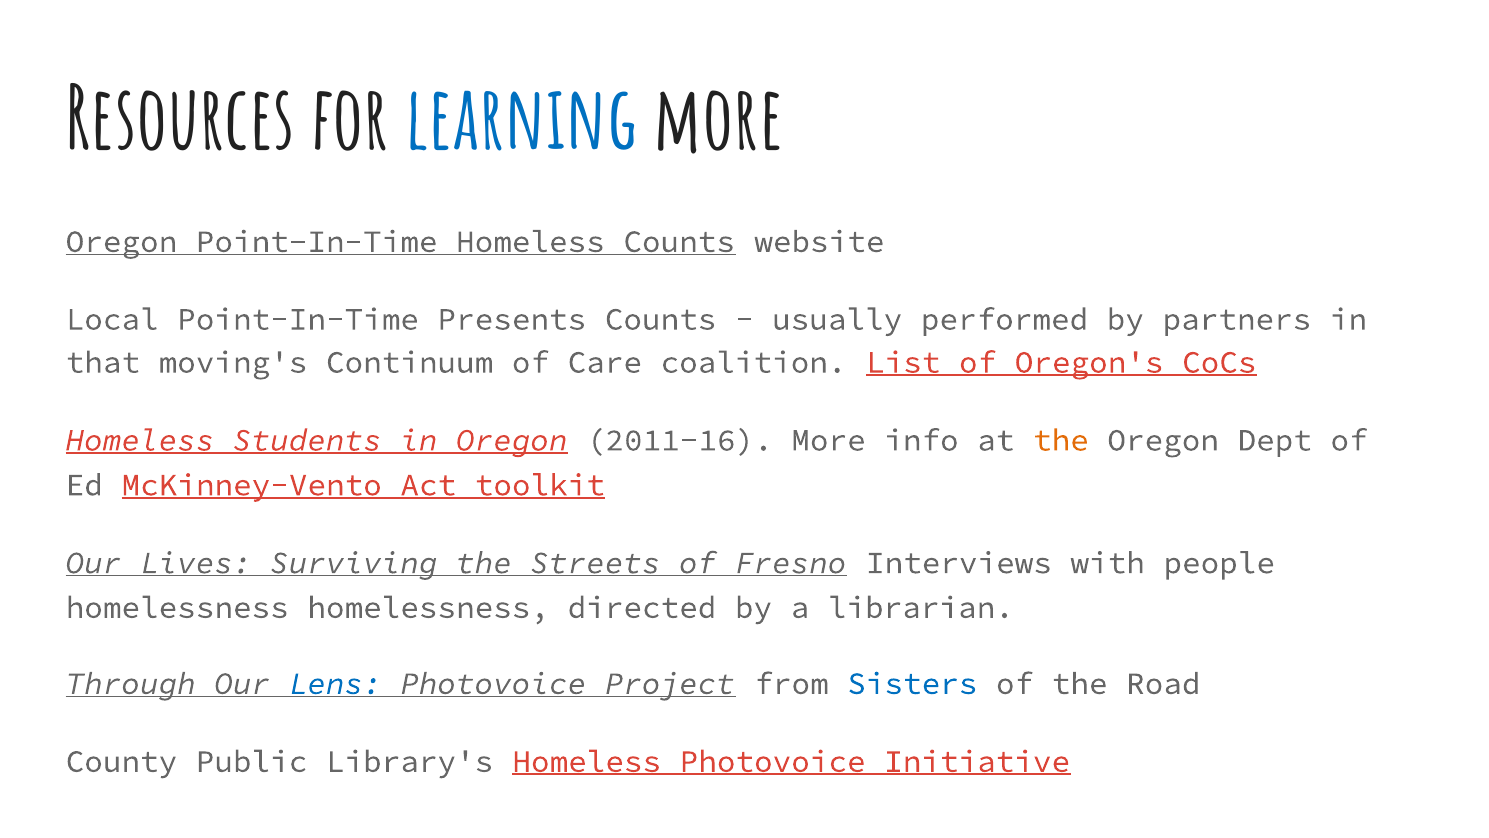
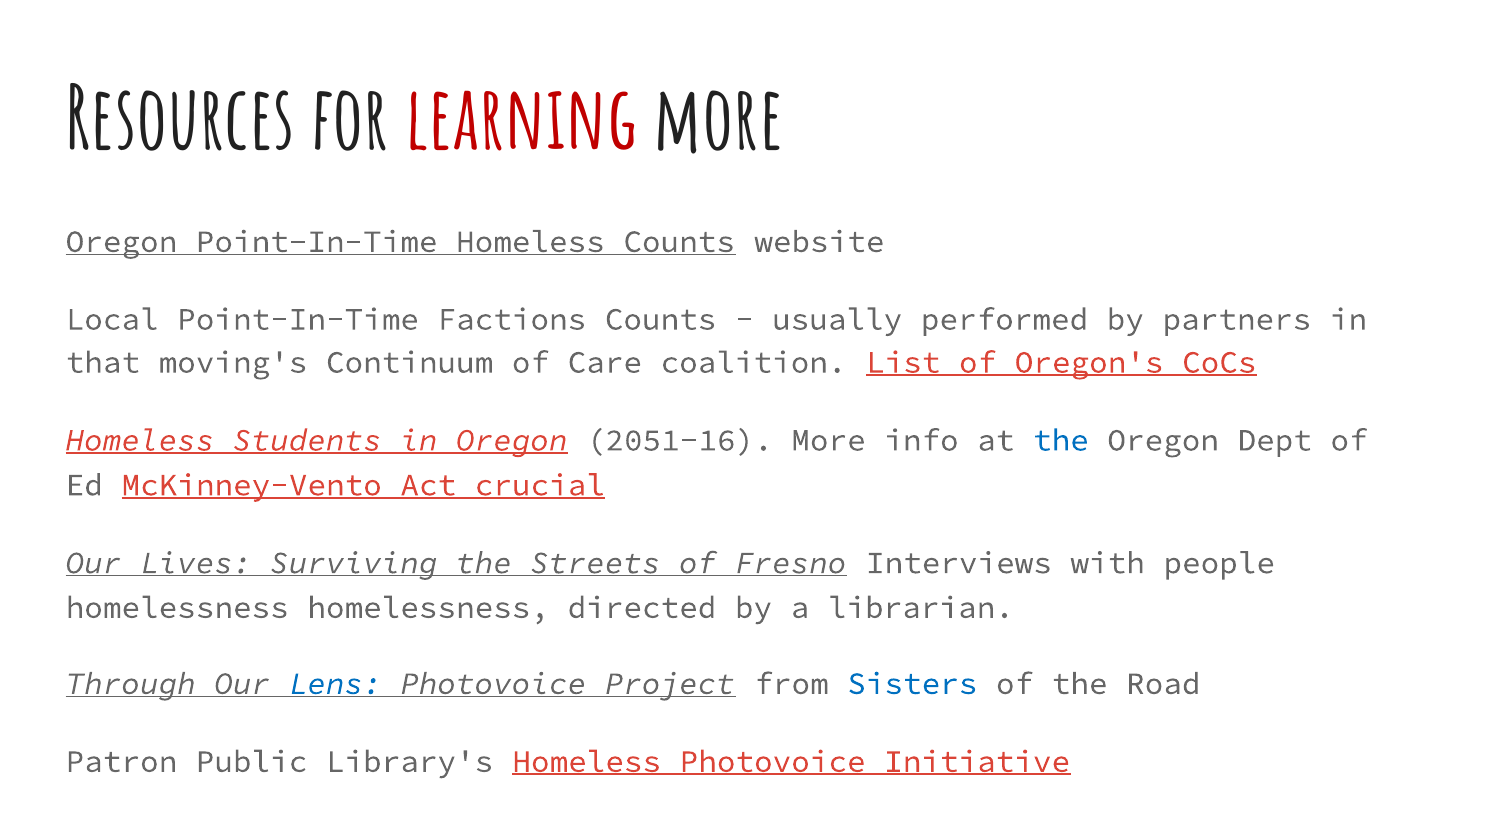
learning colour: blue -> red (521, 121)
Presents: Presents -> Factions (512, 319)
2011-16: 2011-16 -> 2051-16 (680, 440)
the colour: orange -> blue (1061, 440)
toolkit: toolkit -> crucial (540, 485)
County: County -> Patron (121, 761)
